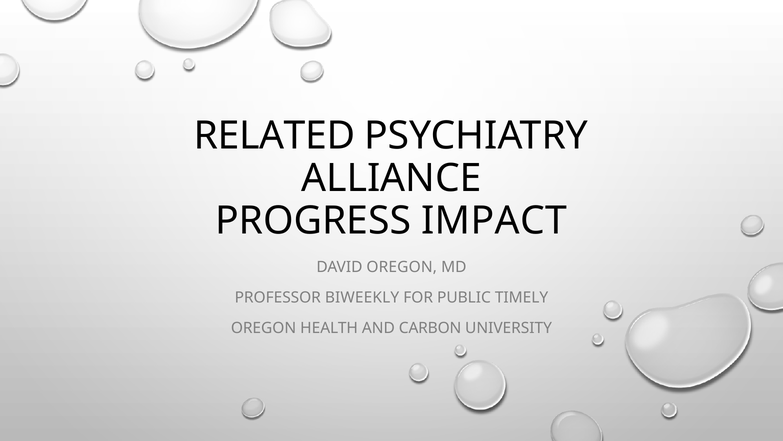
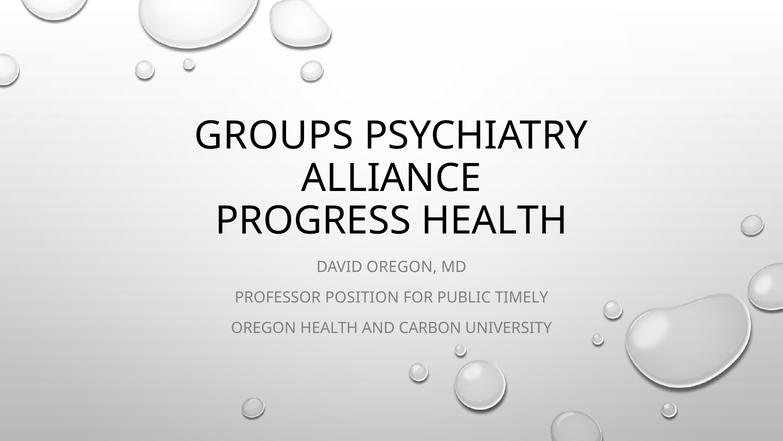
RELATED: RELATED -> GROUPS (274, 136)
PROGRESS IMPACT: IMPACT -> HEALTH (495, 220)
BIWEEKLY: BIWEEKLY -> POSITION (362, 297)
